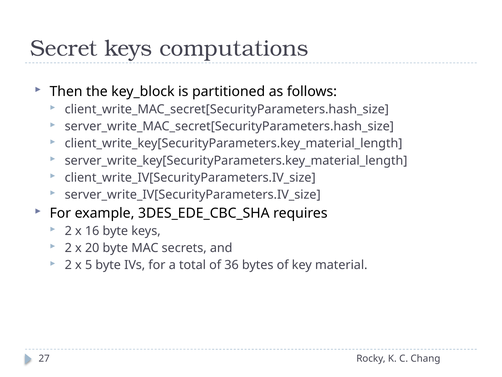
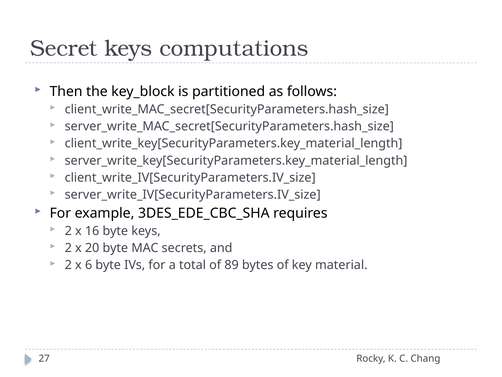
5: 5 -> 6 (89, 265)
36: 36 -> 89 (232, 265)
